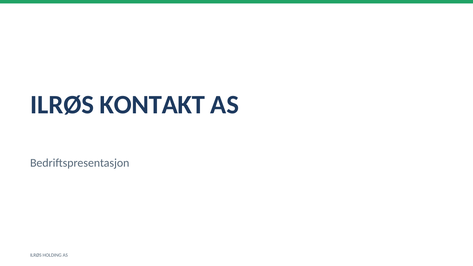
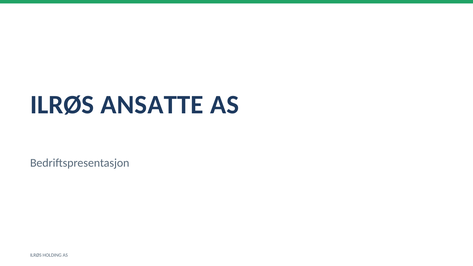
KONTAKT: KONTAKT -> ANSATTE (152, 105)
